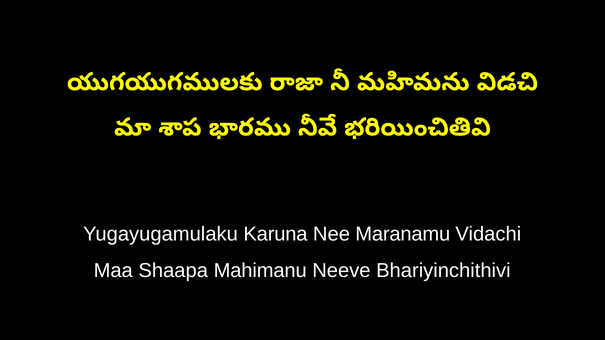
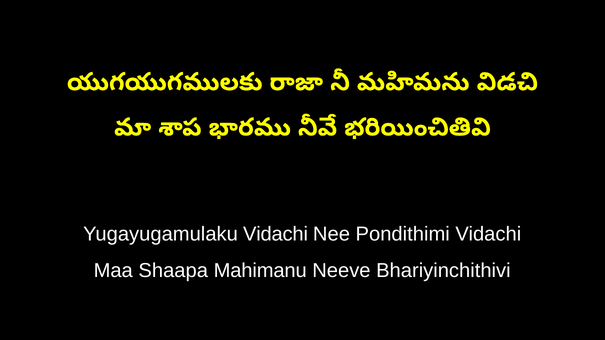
Yugayugamulaku Karuna: Karuna -> Vidachi (276, 234)
Maranamu: Maranamu -> Pondithimi (403, 234)
